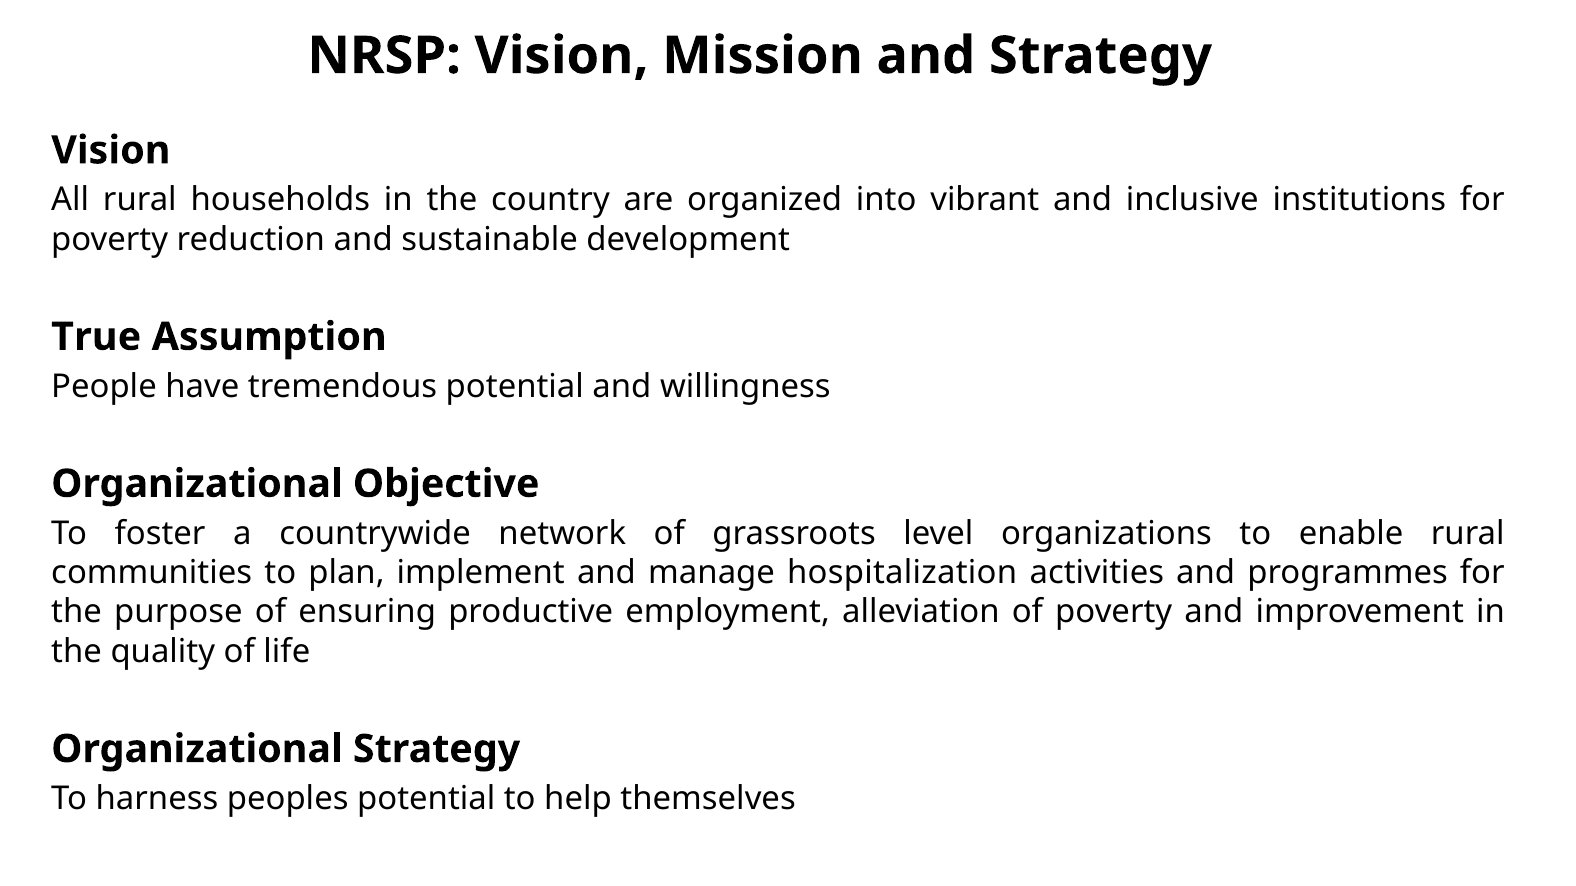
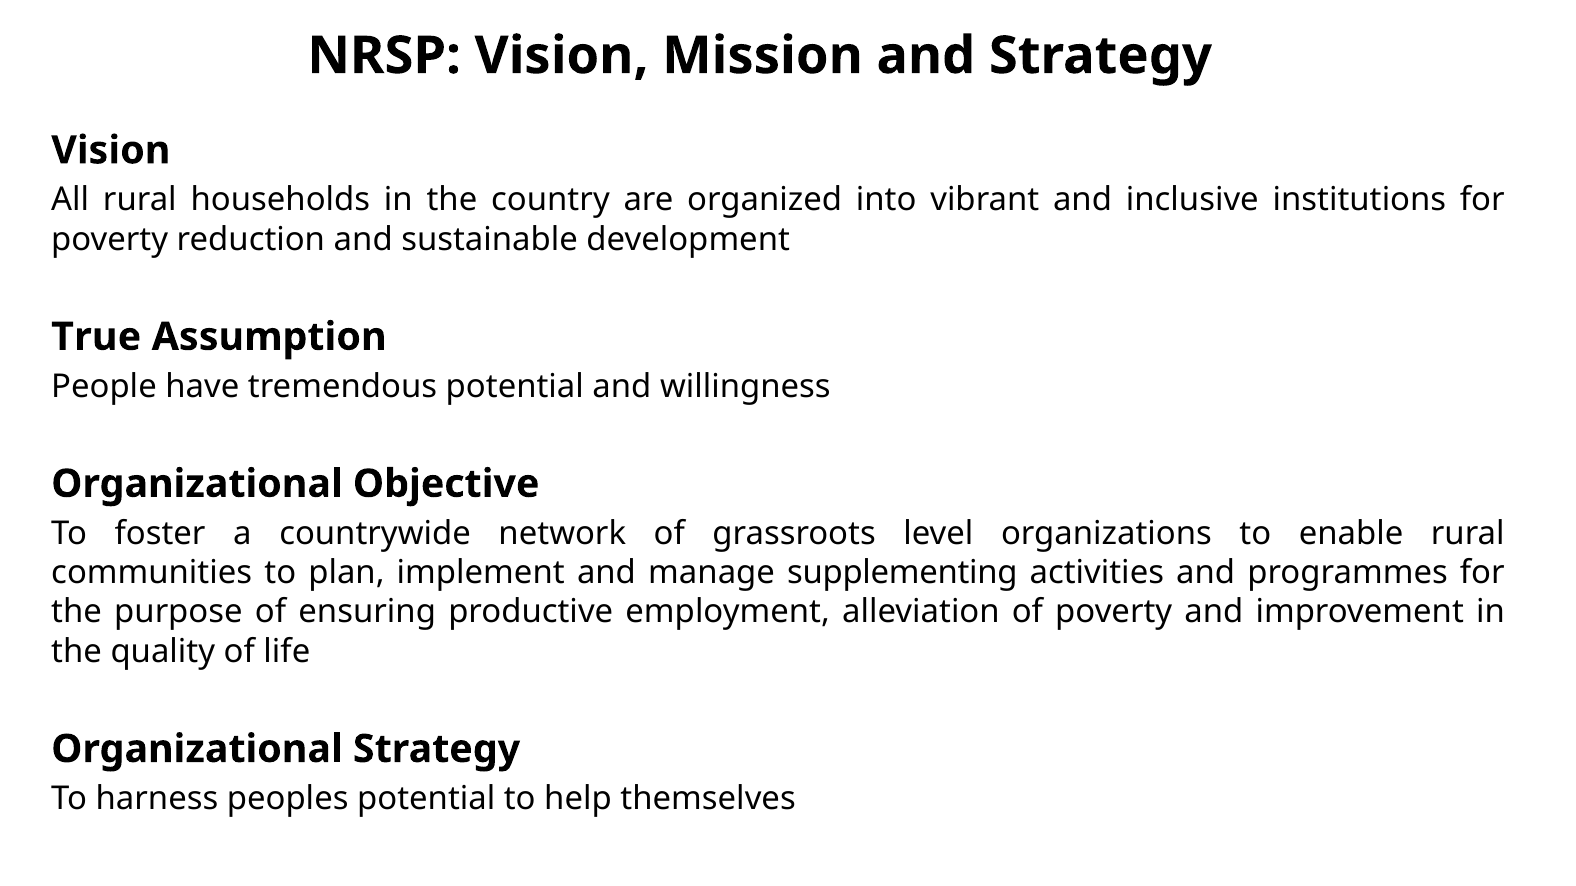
hospitalization: hospitalization -> supplementing (902, 573)
